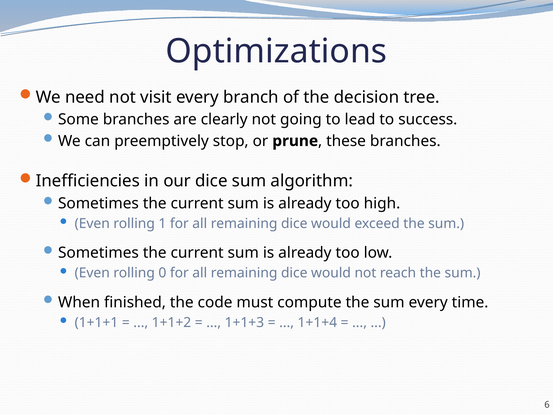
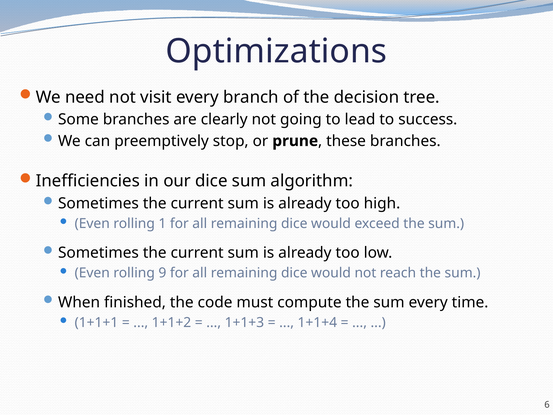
0: 0 -> 9 (162, 273)
